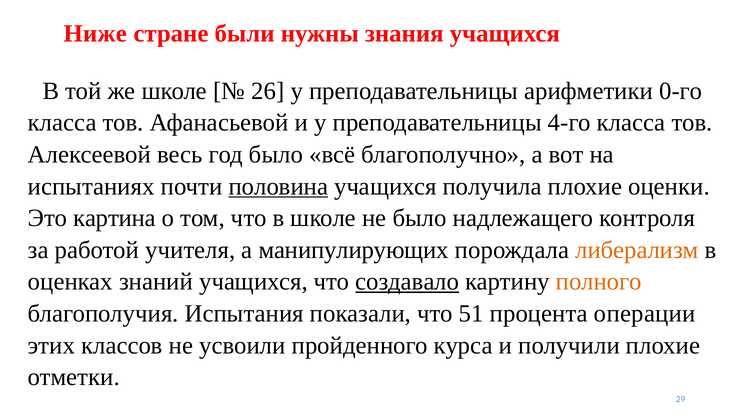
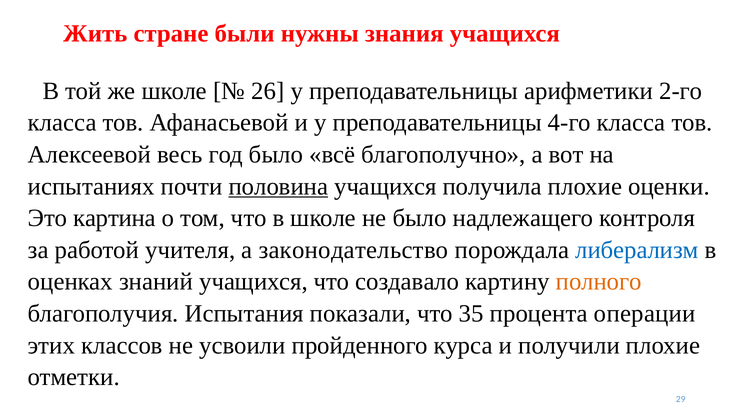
Ниже: Ниже -> Жить (95, 34)
0-го: 0-го -> 2-го (681, 91)
манипулирующих: манипулирующих -> законодательство (354, 250)
либерализм colour: orange -> blue (637, 250)
создавало underline: present -> none (407, 282)
51: 51 -> 35 (471, 314)
